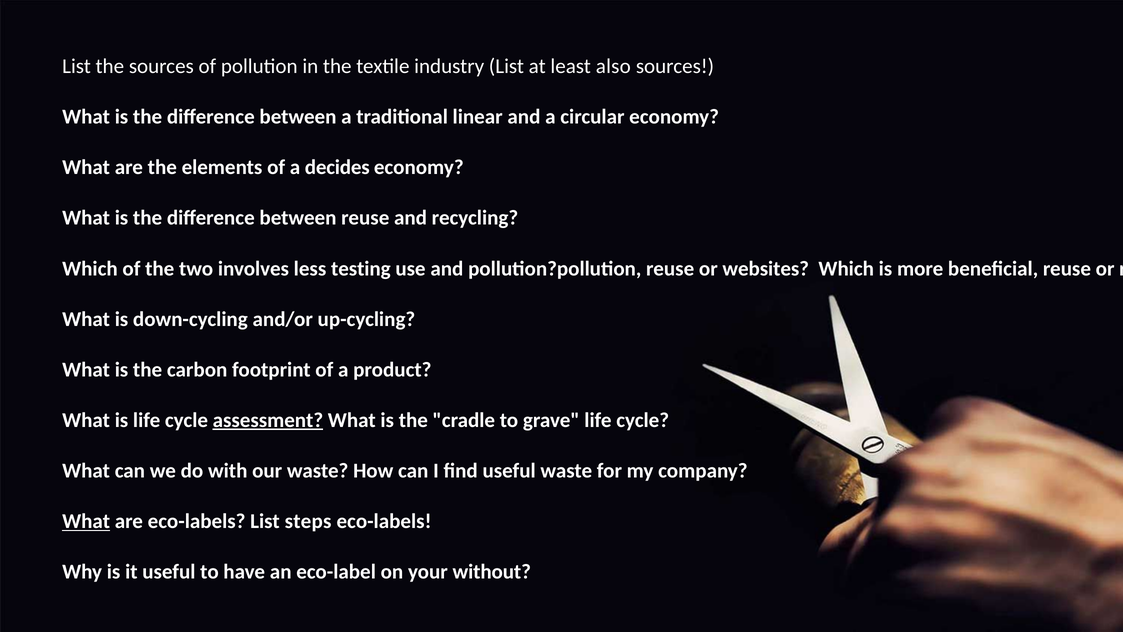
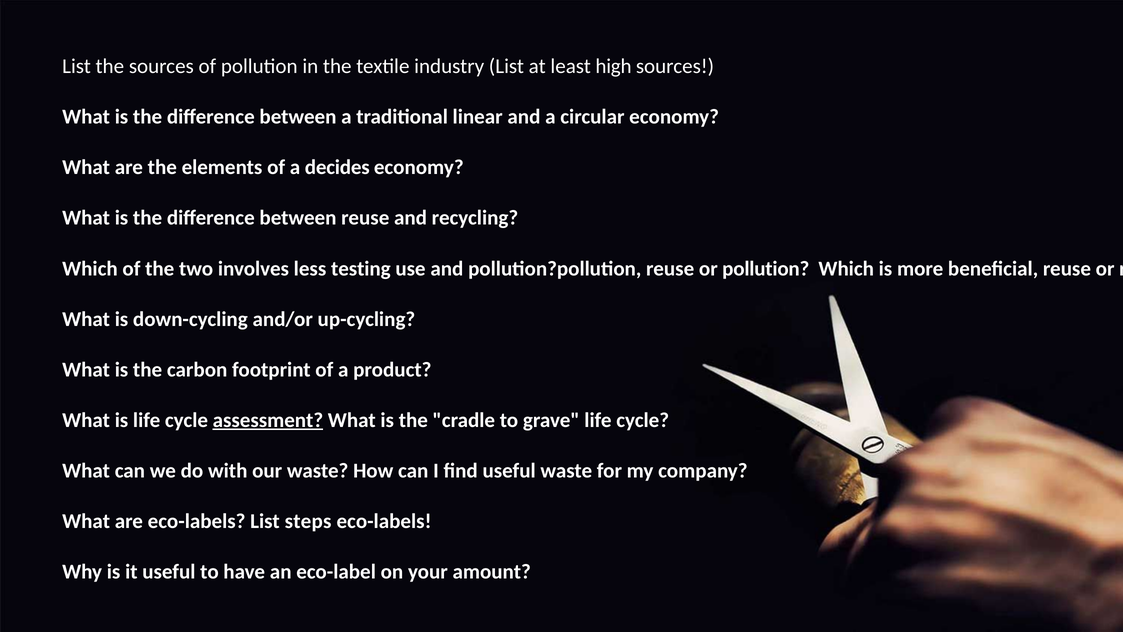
also: also -> high (614, 66)
or websites: websites -> pollution (766, 268)
What underline: present -> none (86, 521)
without: without -> amount (492, 572)
